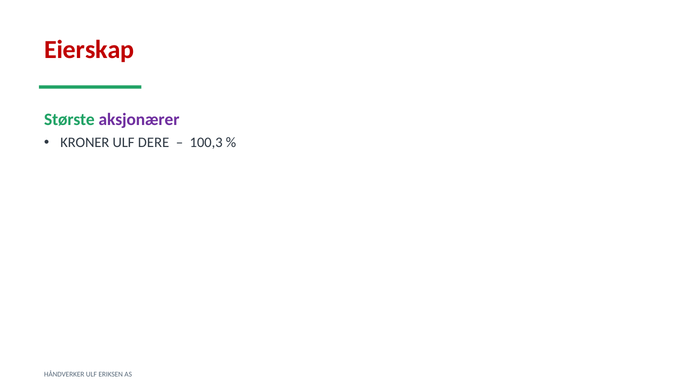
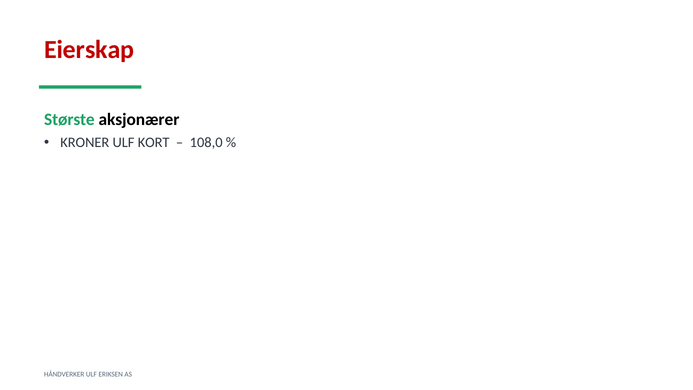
aksjonærer colour: purple -> black (139, 119)
DERE: DERE -> KORT (154, 143)
100,3: 100,3 -> 108,0 (206, 143)
